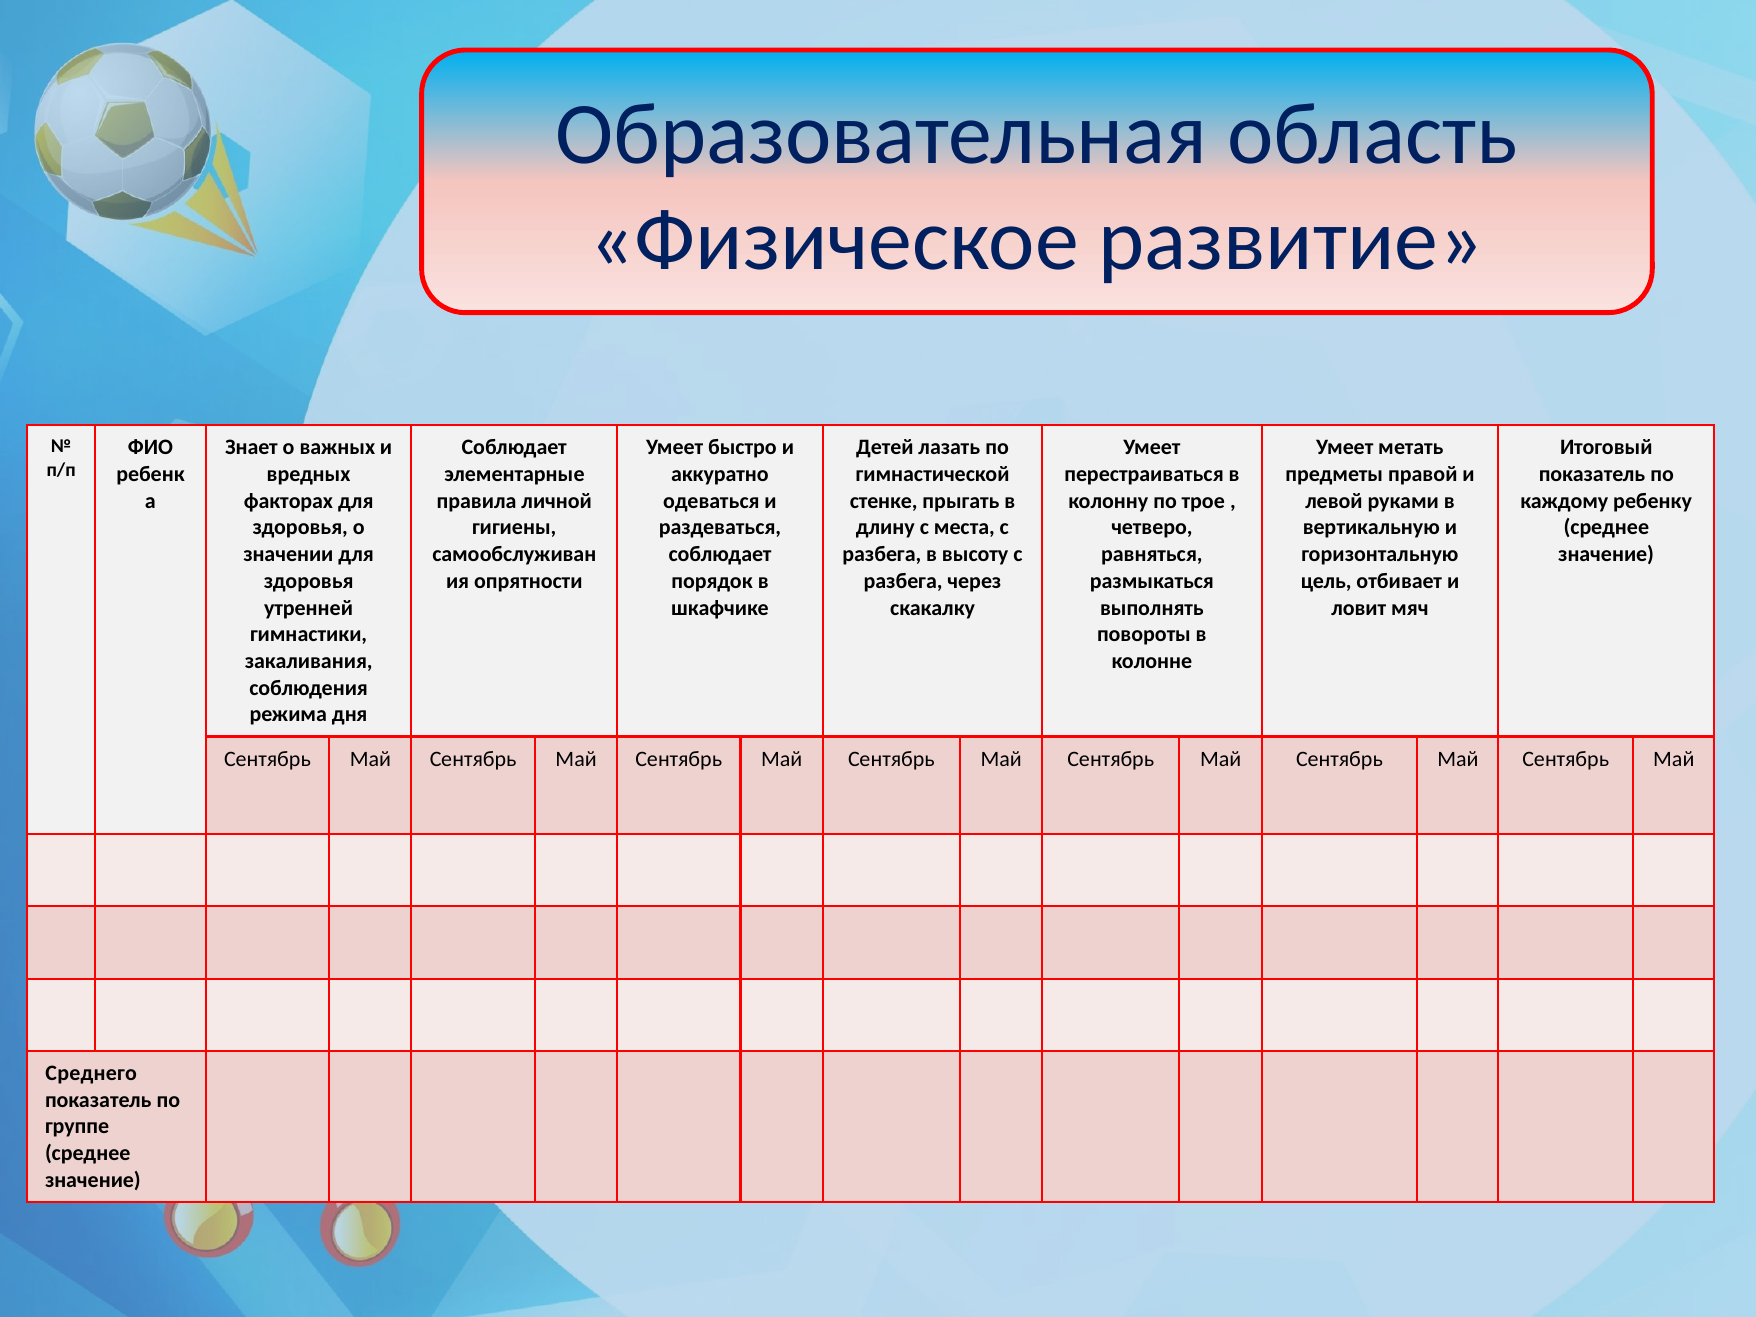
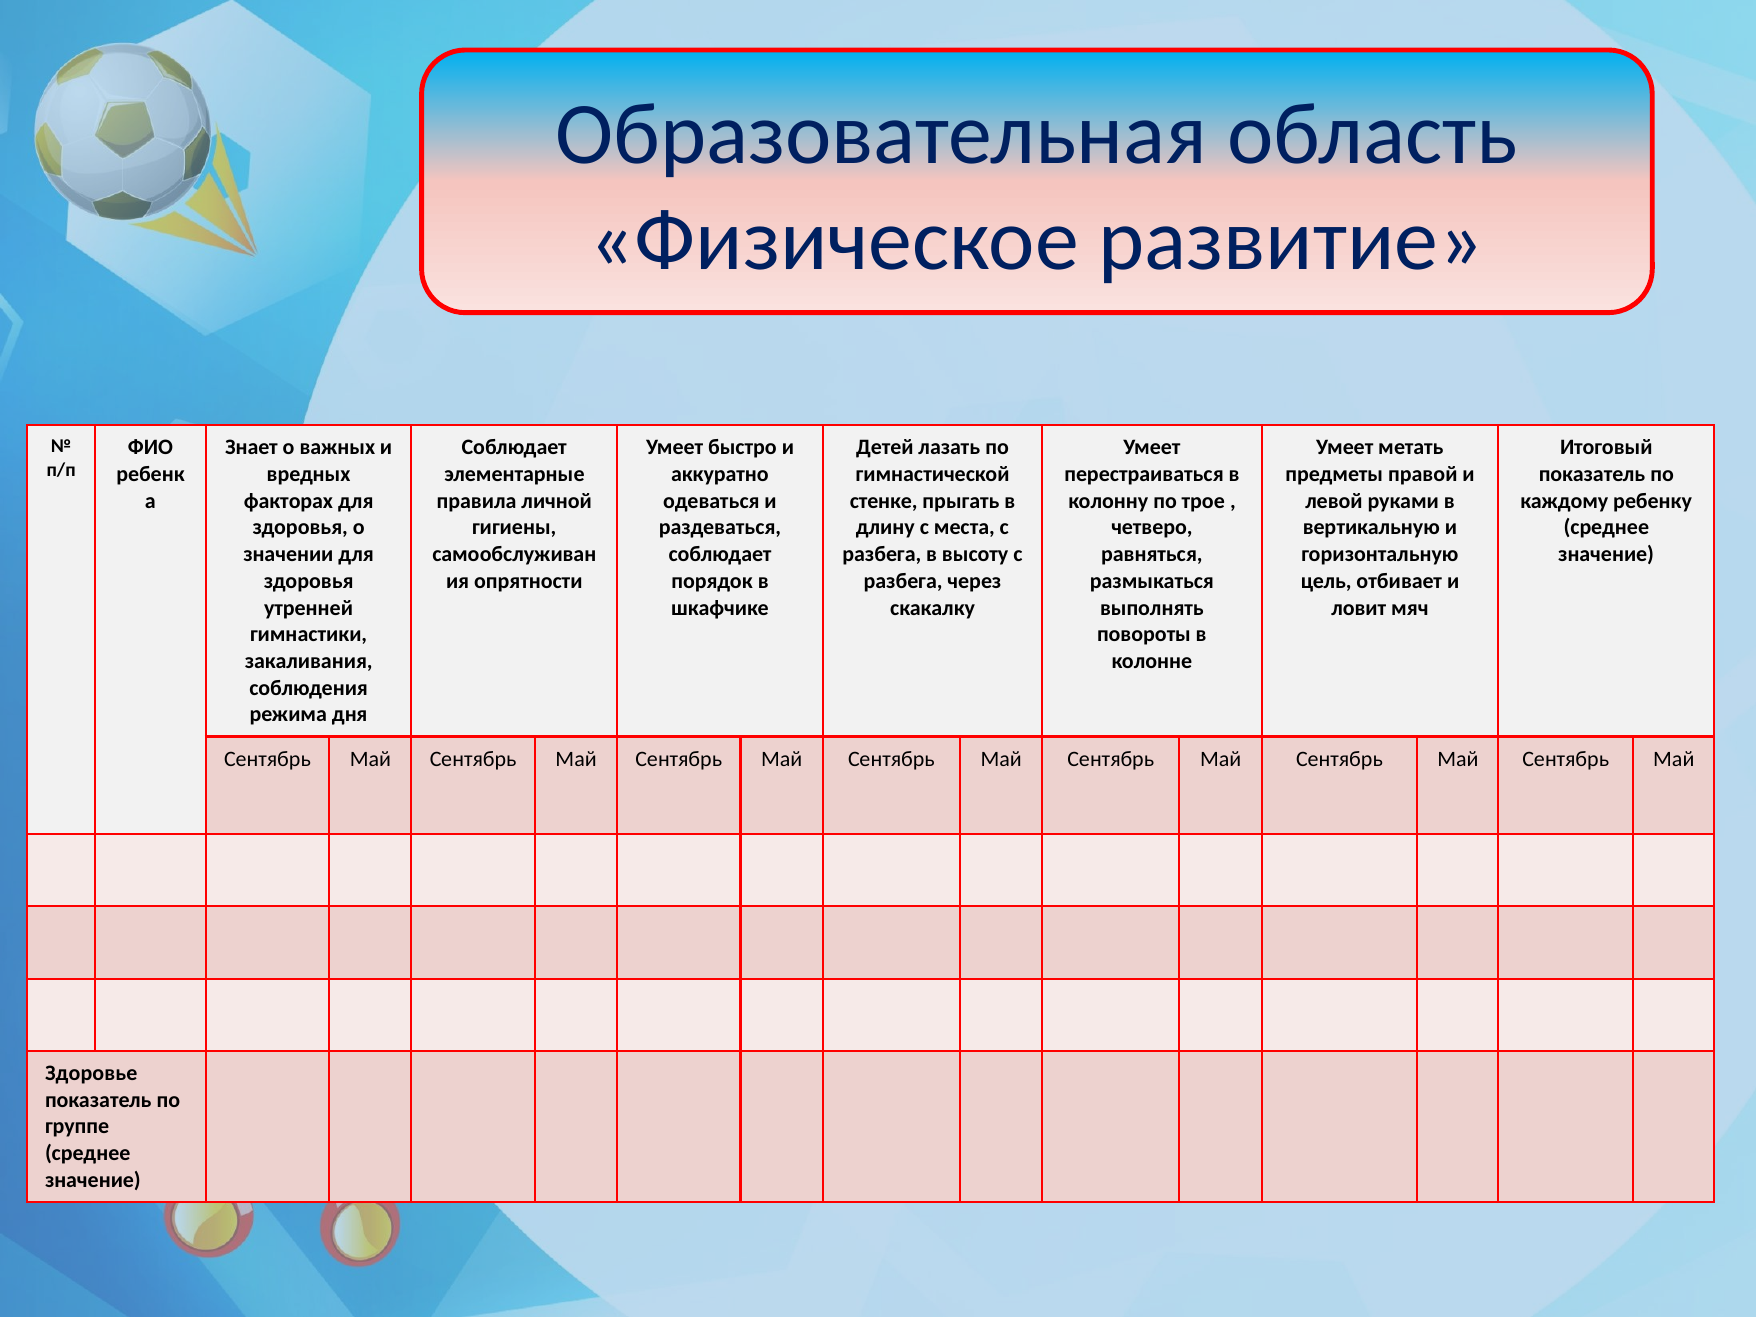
Среднего: Среднего -> Здоровье (91, 1073)
